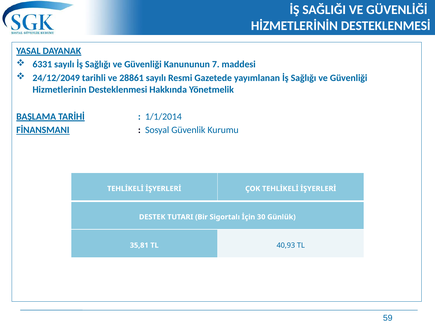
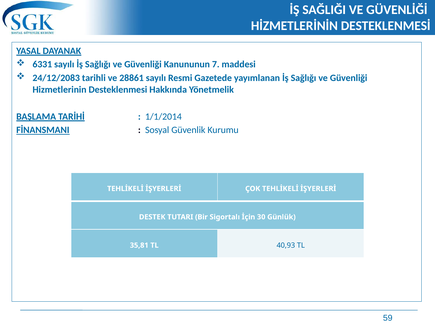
24/12/2049: 24/12/2049 -> 24/12/2083 (56, 78)
